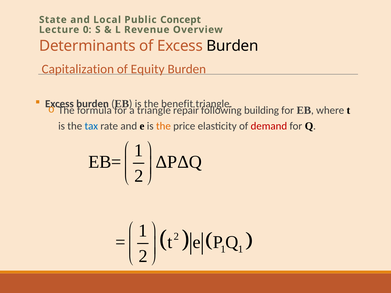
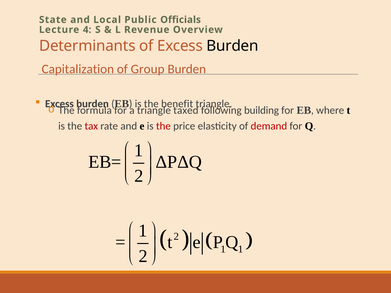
Concept: Concept -> Officials (181, 20)
0: 0 -> 4 (87, 30)
Equity: Equity -> Group (148, 69)
repair: repair -> taxed (186, 110)
tax colour: blue -> red (91, 126)
the colour: orange -> red (163, 126)
